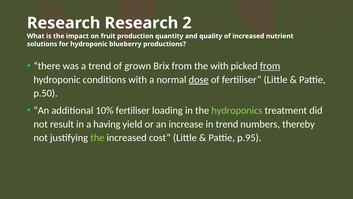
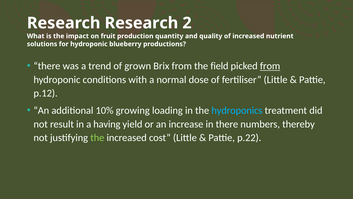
the with: with -> field (219, 66)
dose underline: present -> none (199, 79)
p.50: p.50 -> p.12 (46, 93)
10% fertiliser: fertiliser -> growing (133, 110)
hydroponics colour: light green -> light blue (237, 110)
in trend: trend -> there (227, 124)
p.95: p.95 -> p.22 (249, 138)
